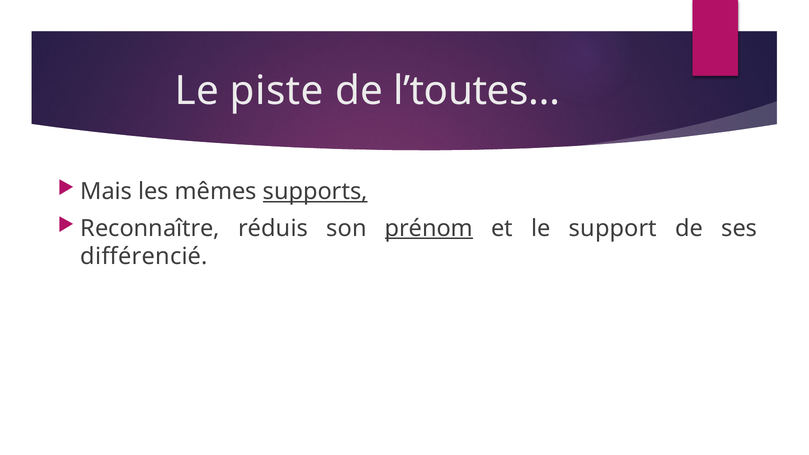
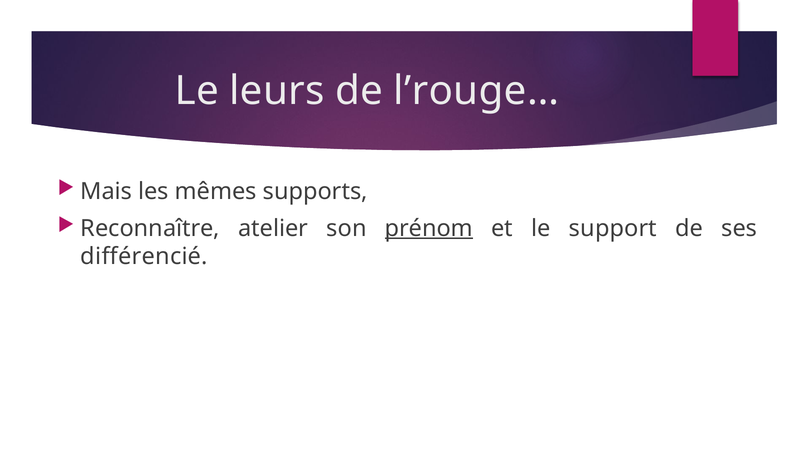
piste: piste -> leurs (277, 91)
l’toutes…: l’toutes… -> l’rouge… (476, 91)
supports underline: present -> none (315, 192)
réduis: réduis -> atelier (273, 228)
